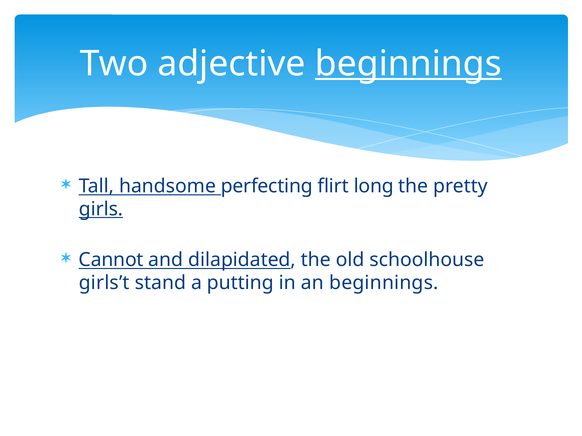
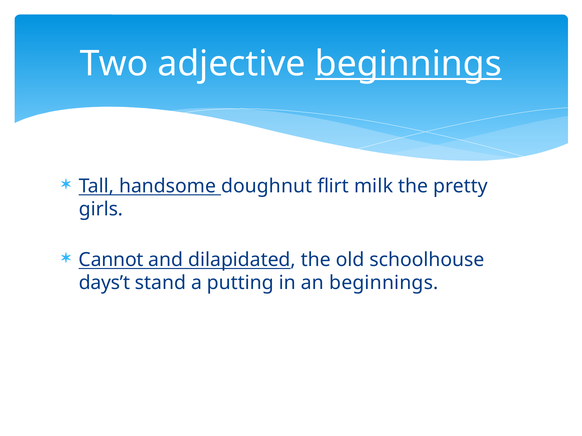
perfecting: perfecting -> doughnut (267, 186)
long: long -> milk (374, 186)
girls underline: present -> none (101, 209)
girls’t: girls’t -> days’t (104, 283)
